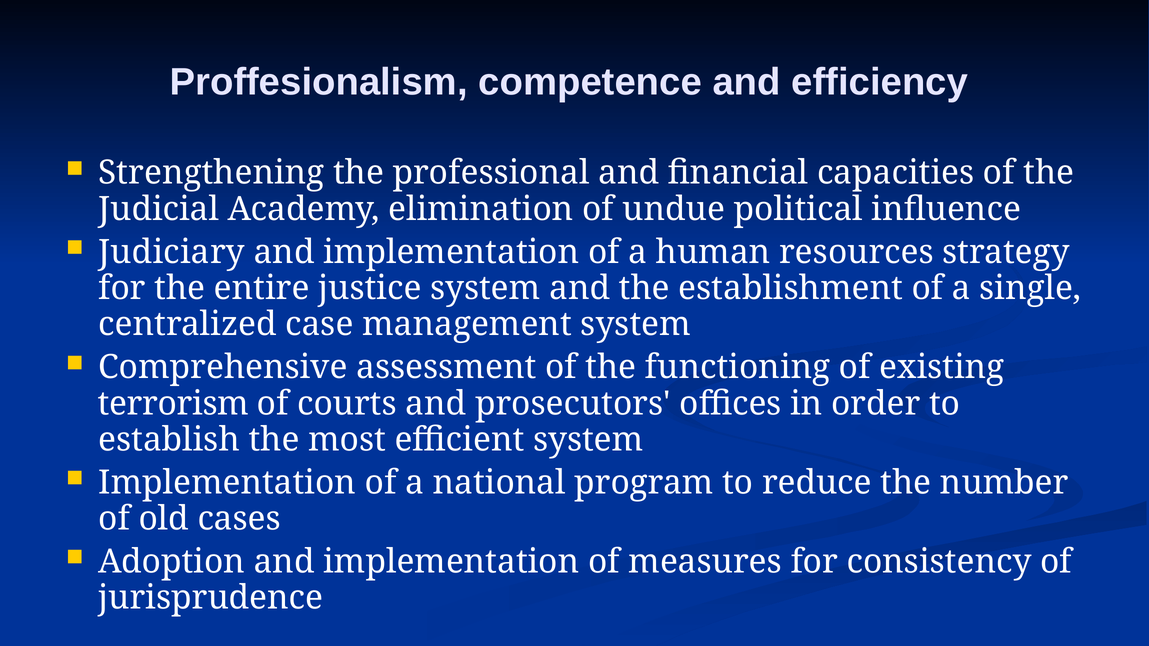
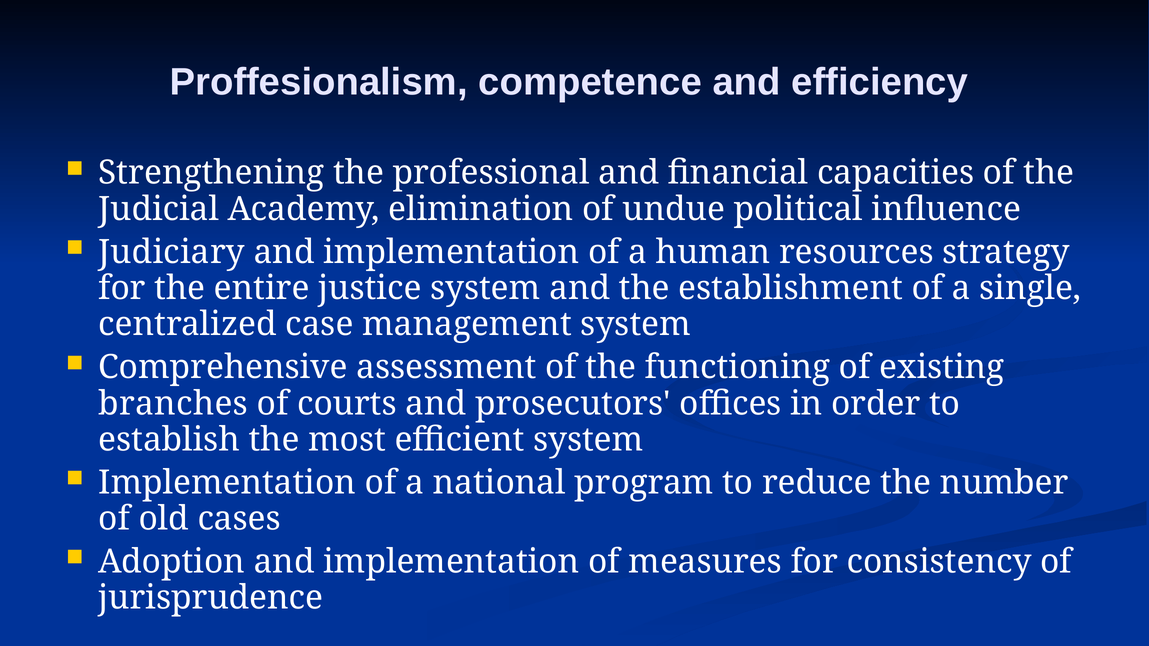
terrorism: terrorism -> branches (173, 404)
